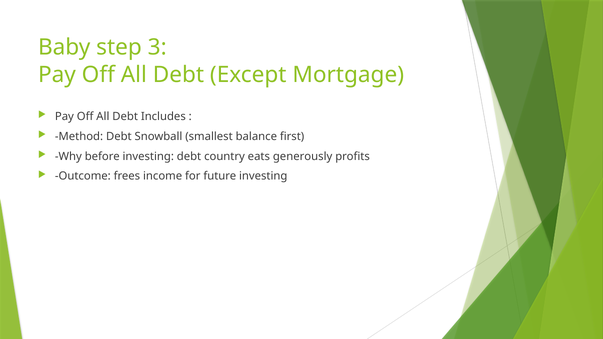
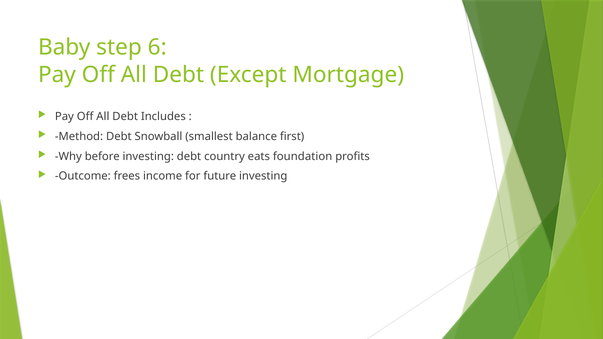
3: 3 -> 6 (157, 48)
generously: generously -> foundation (303, 156)
